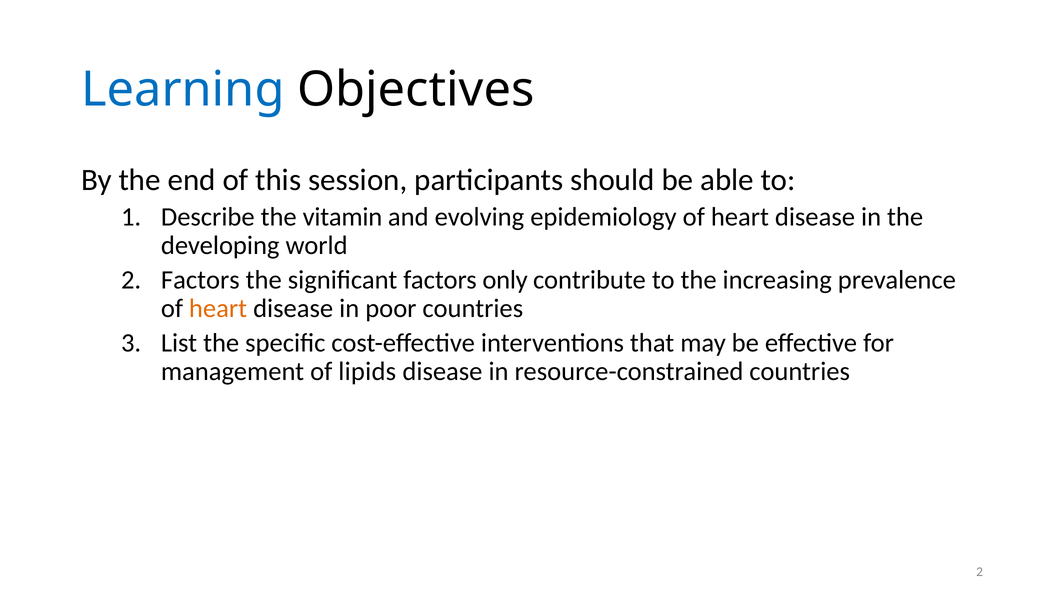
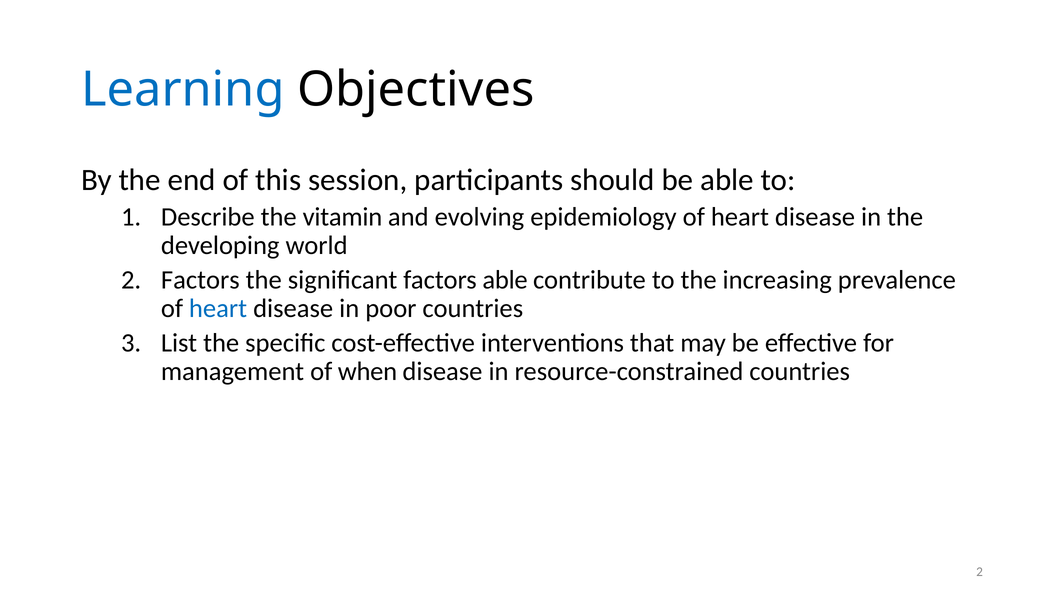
factors only: only -> able (505, 280)
heart colour: orange -> blue (218, 308)
lipids: lipids -> when (367, 371)
